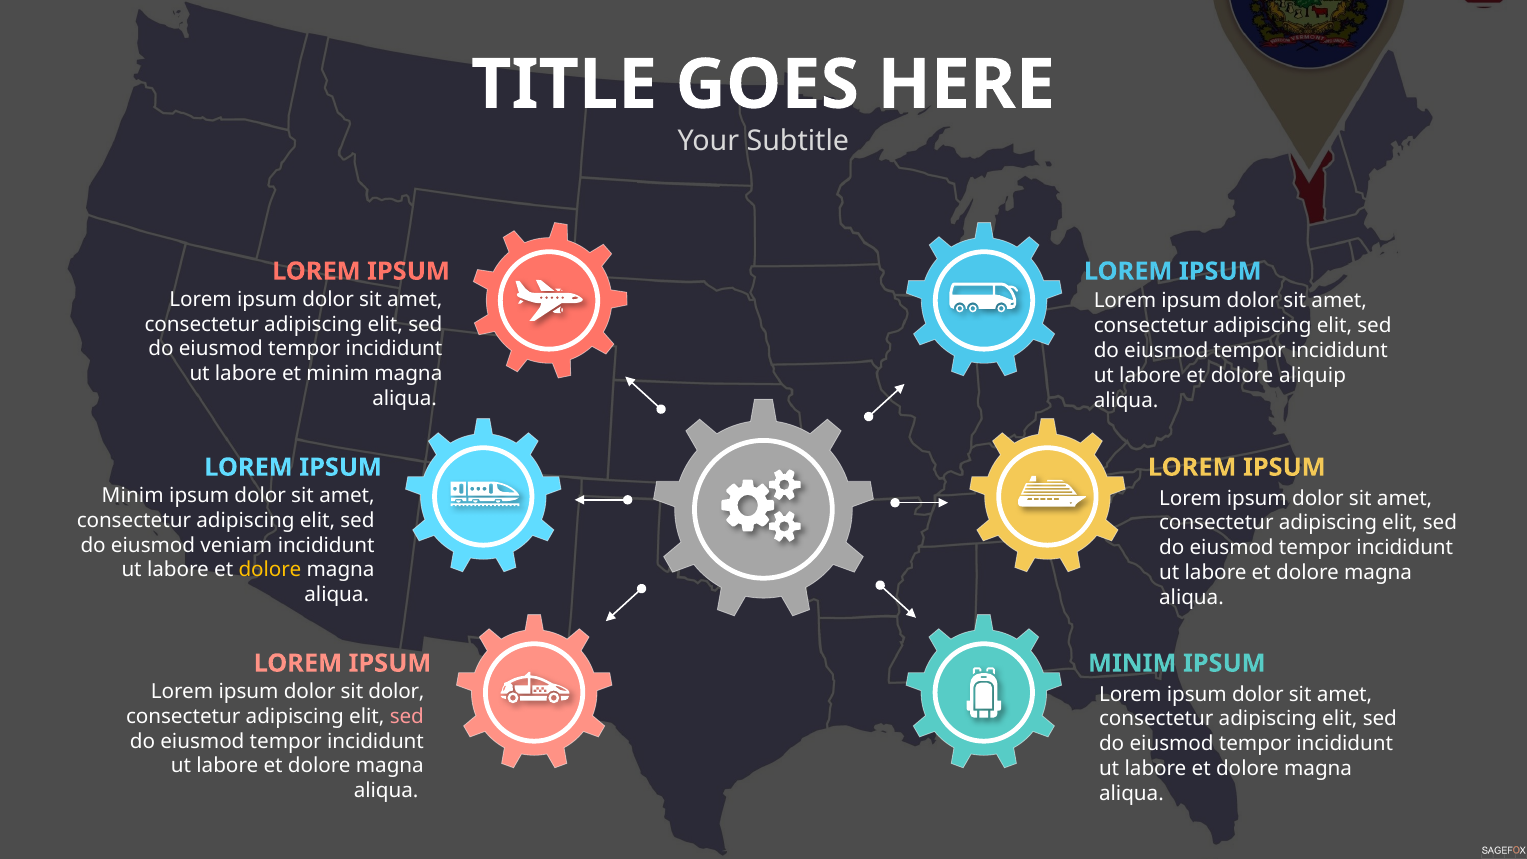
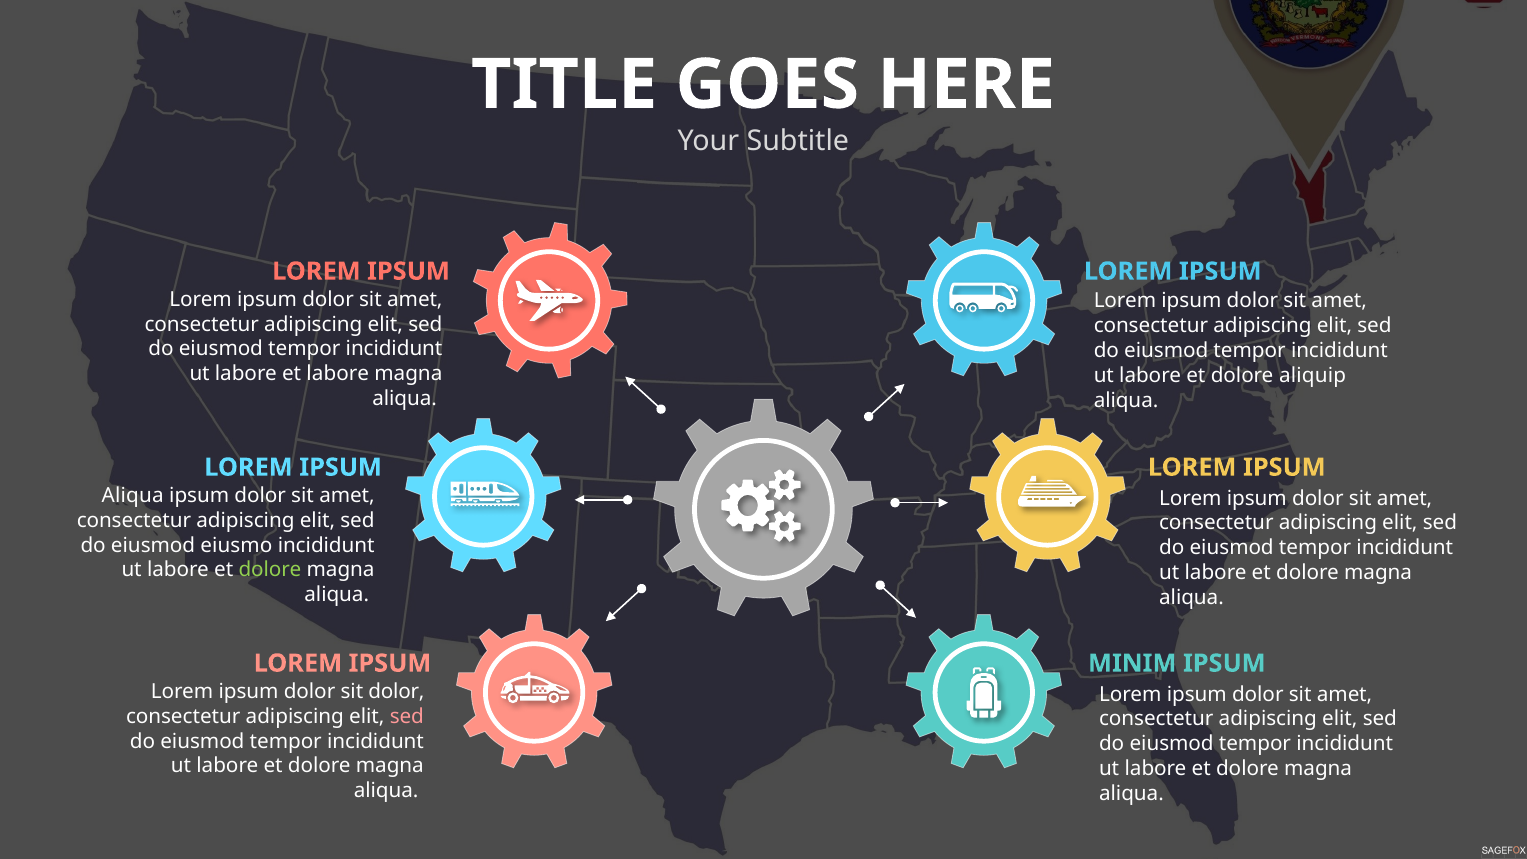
et minim: minim -> labore (338, 374)
Minim: Minim -> Aliqua (133, 495)
veniam: veniam -> eiusmo (236, 545)
dolore colour: yellow -> light green (270, 570)
